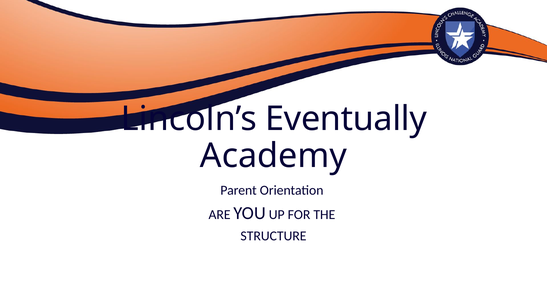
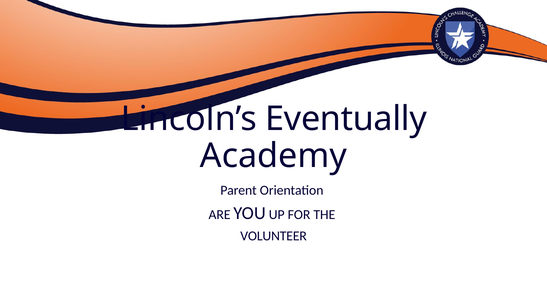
STRUCTURE: STRUCTURE -> VOLUNTEER (274, 236)
